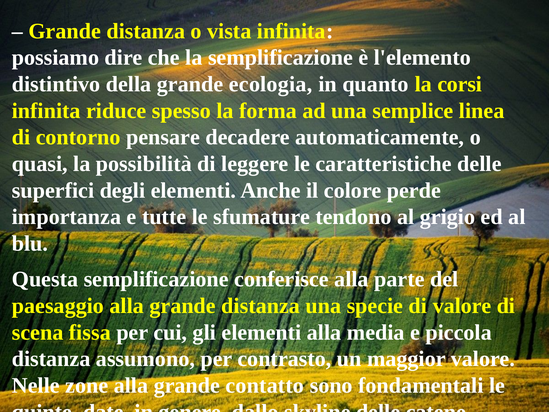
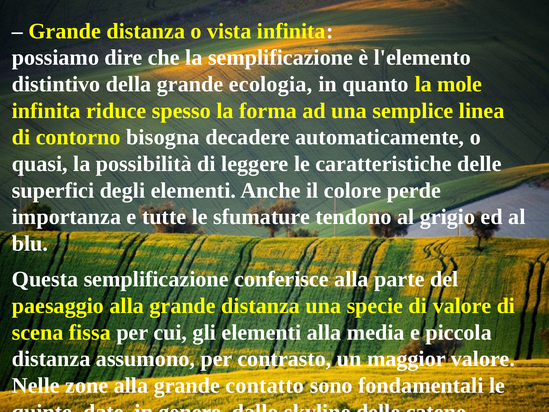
corsi: corsi -> mole (460, 84)
pensare: pensare -> bisogna (163, 137)
